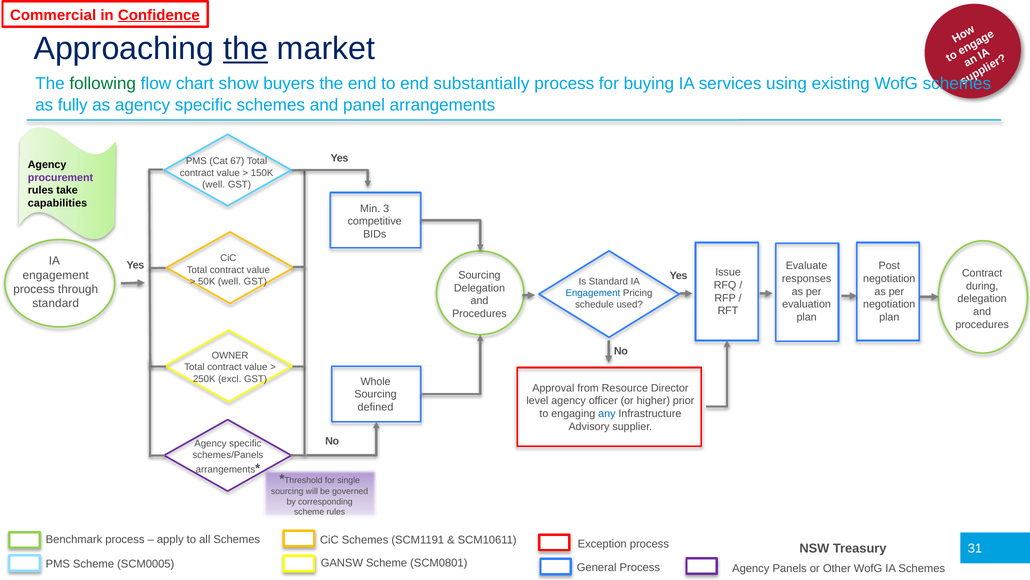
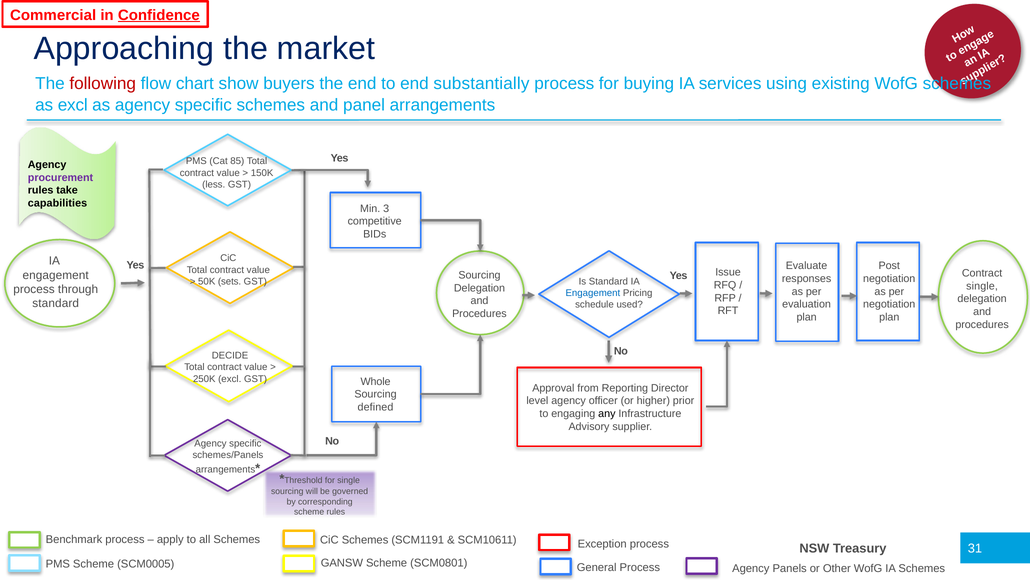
the underline: present -> none (246, 49)
following colour: green -> red (103, 84)
as fully: fully -> excl (73, 105)
67: 67 -> 85 (237, 161)
well: well -> less (214, 184)
50K well: well -> sets (230, 281)
during: during -> single (982, 286)
OWNER: OWNER -> DECIDE (230, 355)
Resource: Resource -> Reporting (625, 388)
any colour: blue -> black (607, 413)
